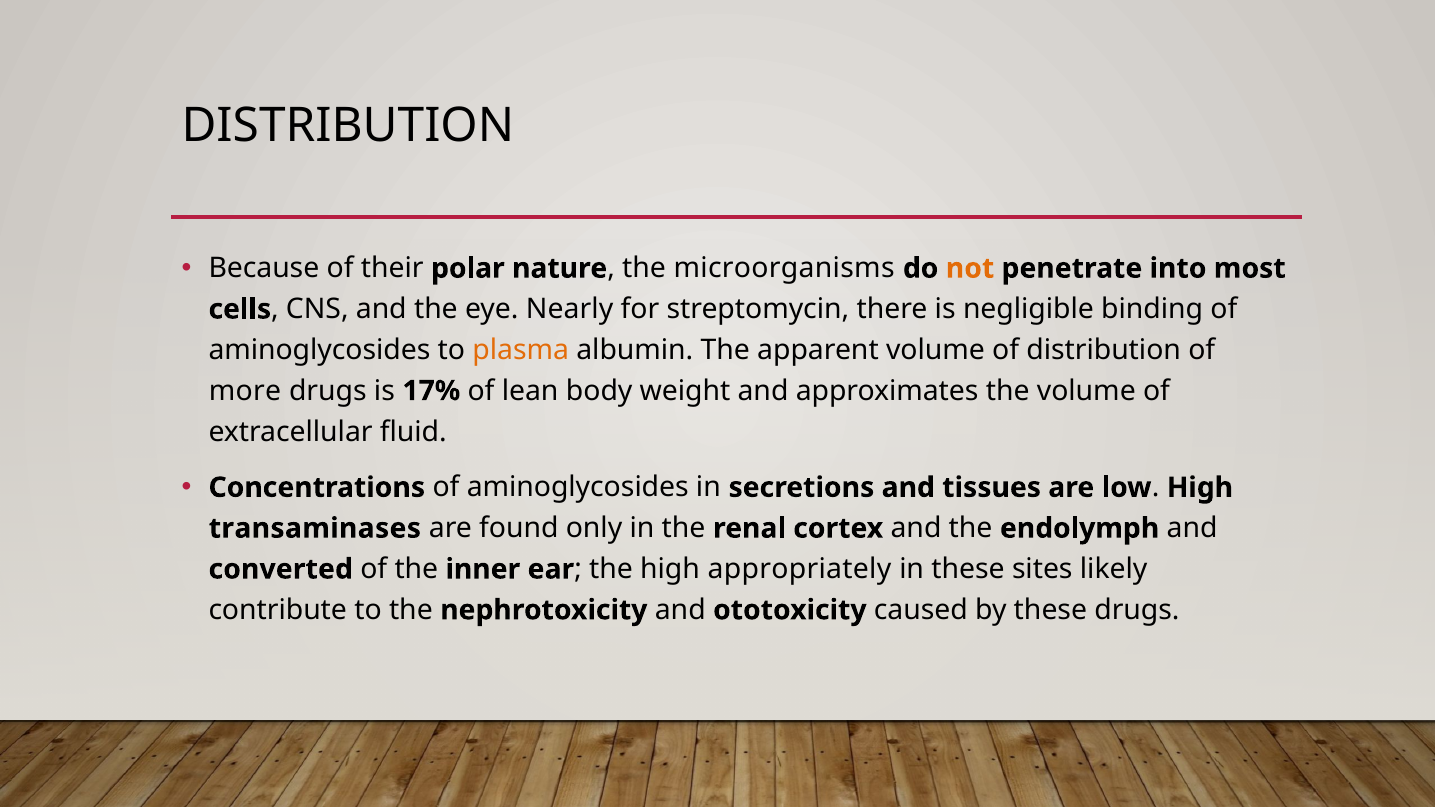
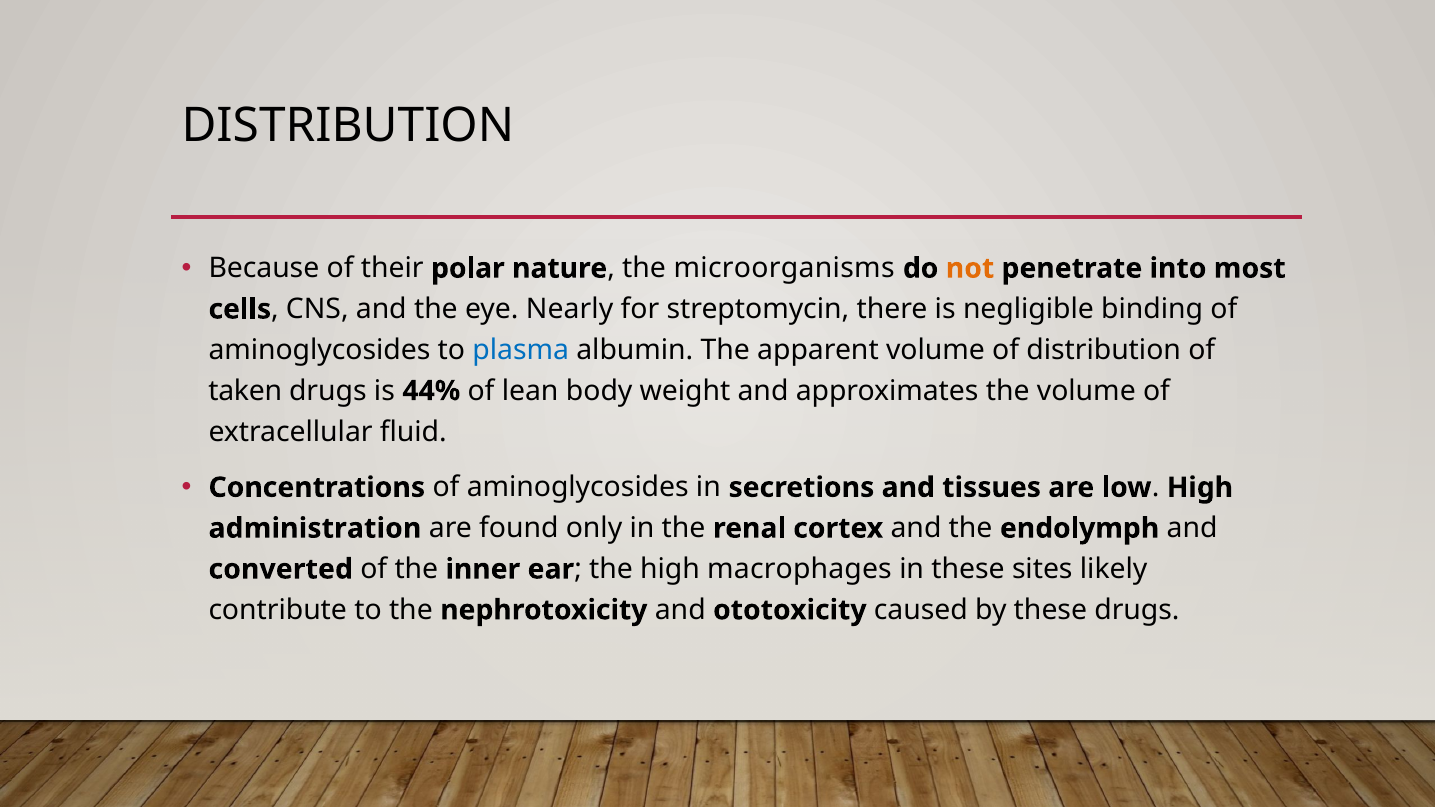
plasma colour: orange -> blue (521, 350)
more: more -> taken (245, 391)
17%: 17% -> 44% (431, 391)
transaminases: transaminases -> administration (315, 528)
appropriately: appropriately -> macrophages (800, 569)
